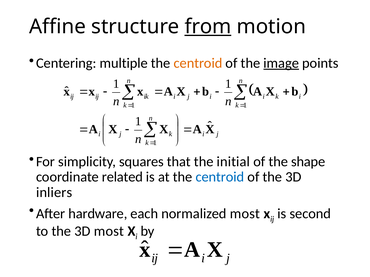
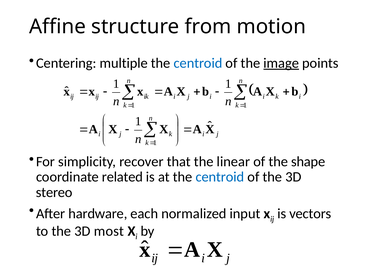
from underline: present -> none (208, 27)
centroid colour: orange -> blue (198, 63)
squares: squares -> recover (141, 162)
initial: initial -> linear (233, 162)
inliers: inliers -> stereo (54, 193)
normalized most: most -> input (245, 214)
second: second -> vectors (310, 214)
